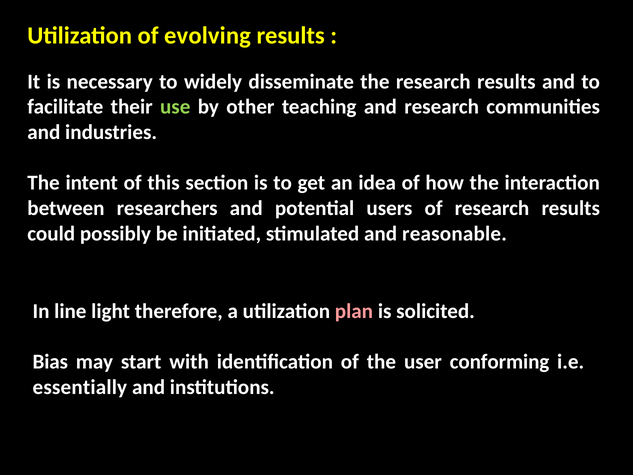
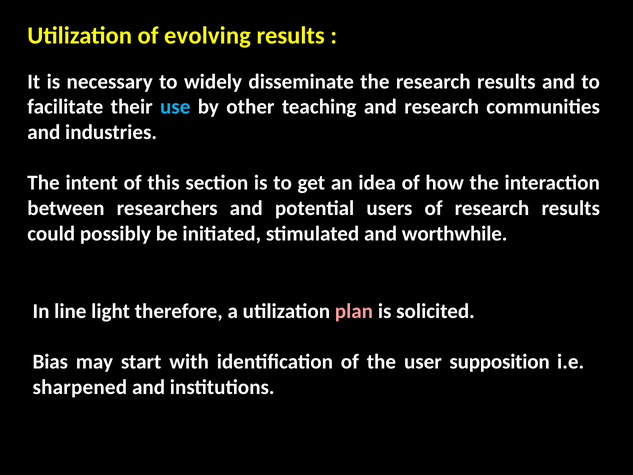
use colour: light green -> light blue (175, 107)
reasonable: reasonable -> worthwhile (455, 234)
conforming: conforming -> supposition (500, 362)
essentially: essentially -> sharpened (80, 387)
